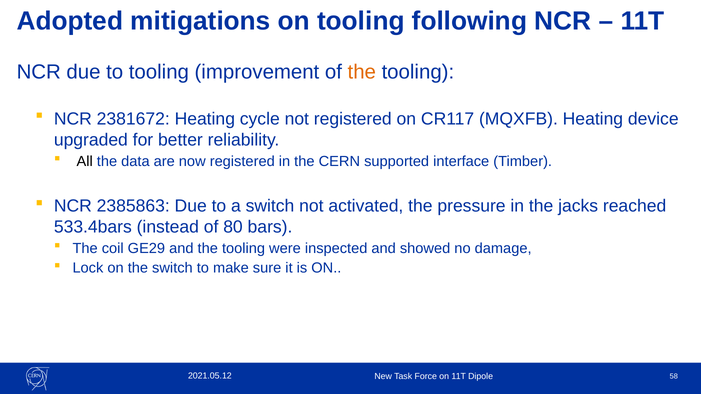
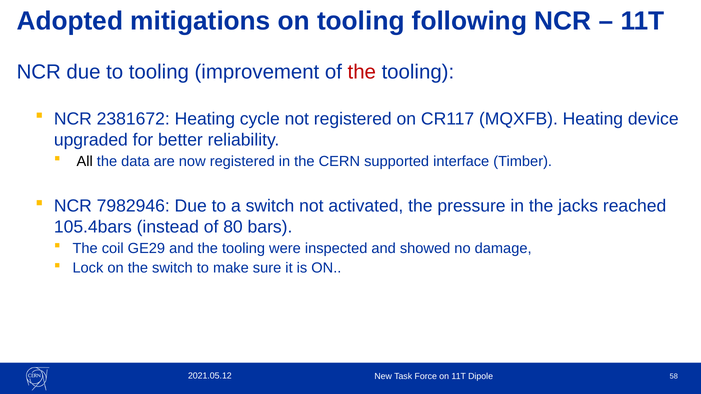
the colour: orange -> red (362, 72)
2385863: 2385863 -> 7982946 (133, 206)
533.4bars: 533.4bars -> 105.4bars (93, 227)
